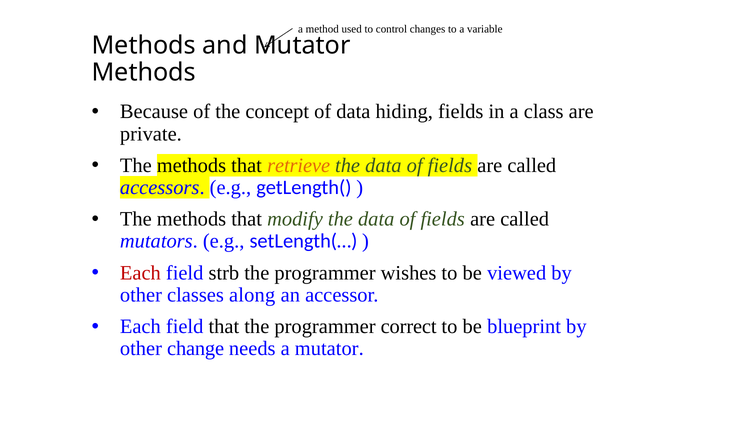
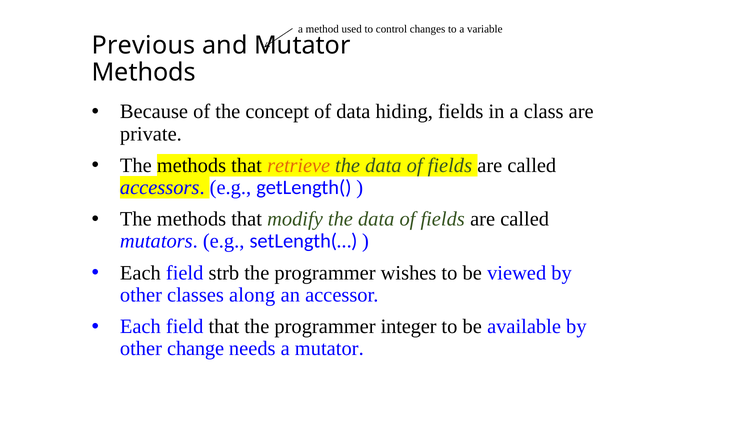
Methods: Methods -> Previous (144, 45)
Each colour: red -> black (140, 273)
correct: correct -> integer (409, 326)
blueprint: blueprint -> available (524, 326)
